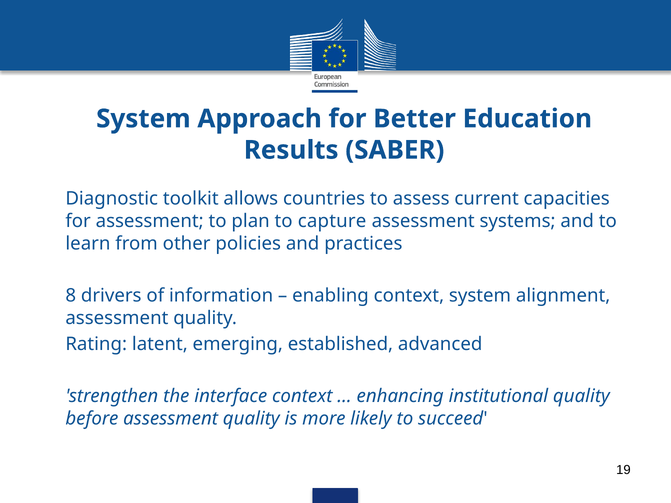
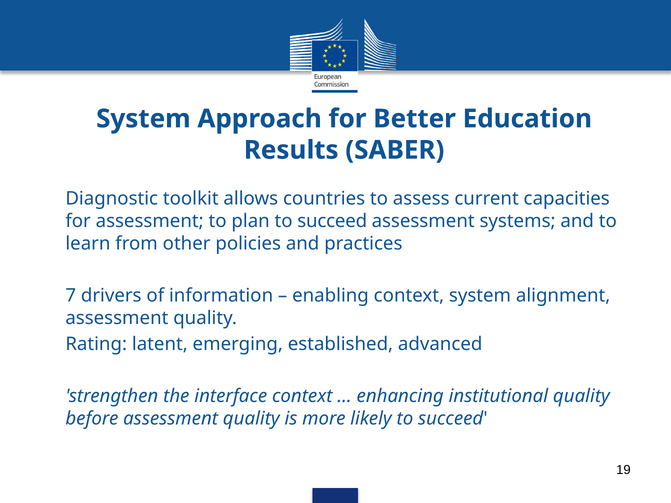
plan to capture: capture -> succeed (332, 221)
8: 8 -> 7 (71, 296)
